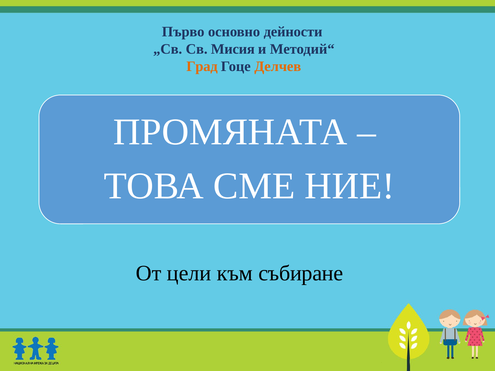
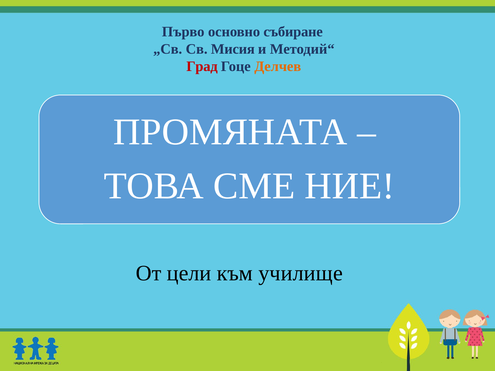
дейности: дейности -> събиране (293, 32)
Град colour: orange -> red (202, 66)
събиране: събиране -> училище (301, 274)
